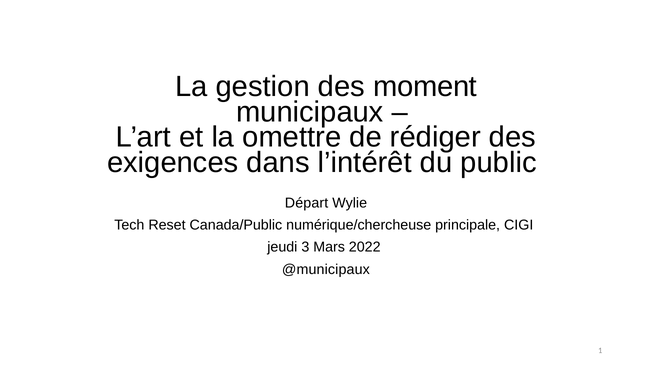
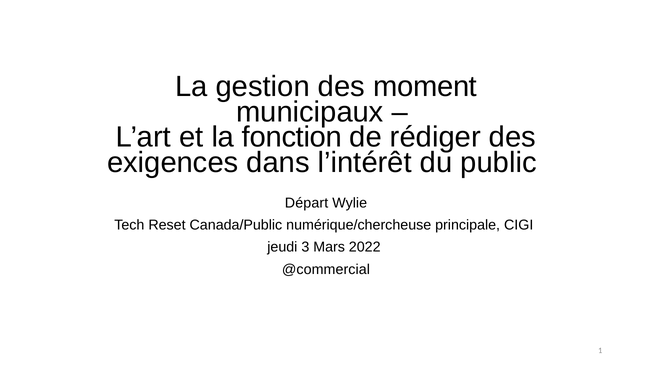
omettre: omettre -> fonction (292, 137)
@municipaux: @municipaux -> @commercial (326, 269)
